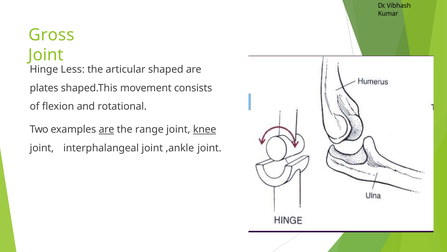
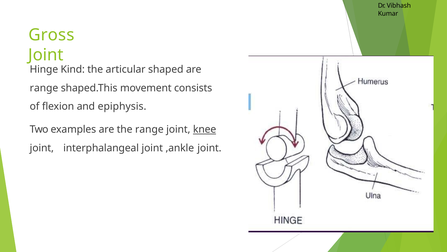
Less: Less -> Kind (73, 69)
plates: plates -> range (44, 88)
rotational: rotational -> epiphysis (122, 106)
are underline: present -> none (106, 129)
